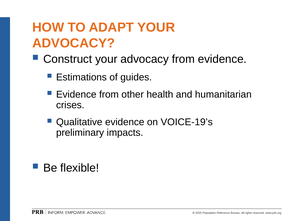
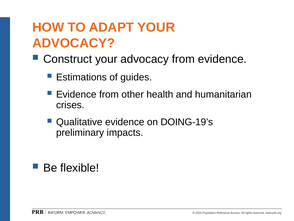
VOICE-19’s: VOICE-19’s -> DOING-19’s (187, 122)
